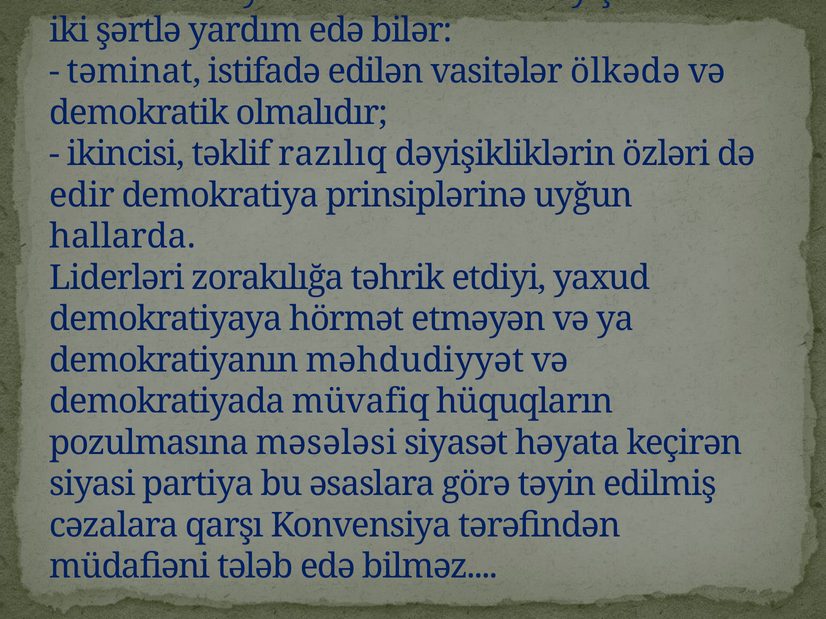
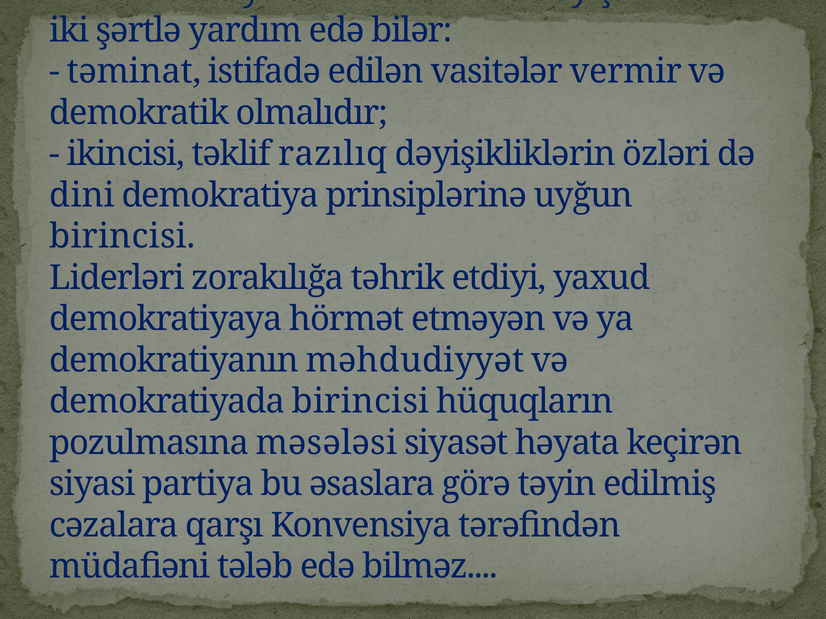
ölkədə: ölkədə -> vermir (626, 72)
edir: edir -> dini (82, 195)
hallarda: hallarda -> birincisi (122, 237)
demokratiyada müvafiq: müvafiq -> birincisi (361, 402)
